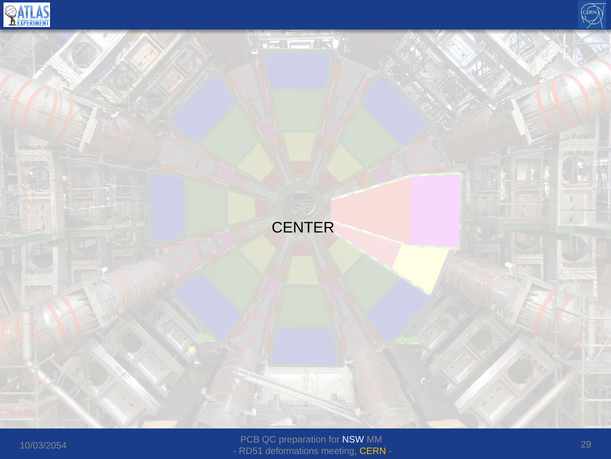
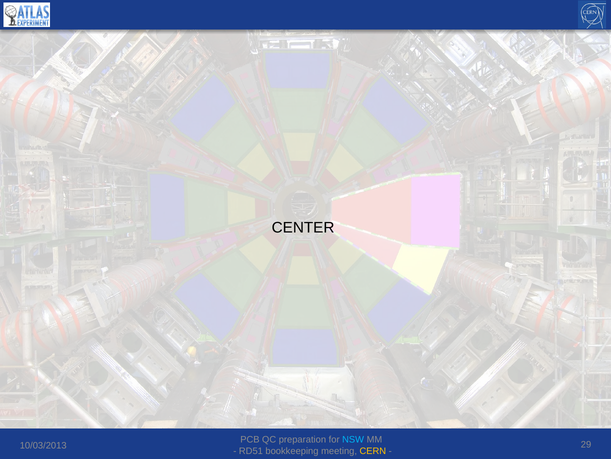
NSW colour: white -> light blue (353, 439)
10/03/2054: 10/03/2054 -> 10/03/2013 (43, 445)
deformations: deformations -> bookkeeping (292, 450)
